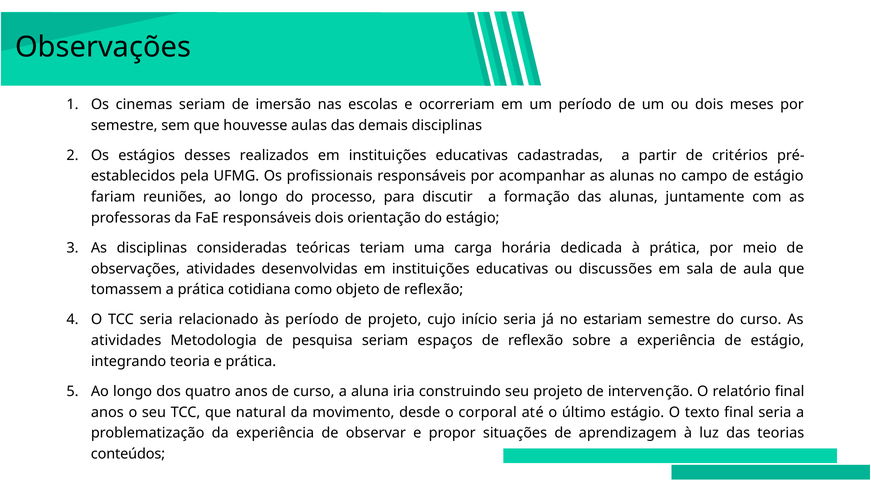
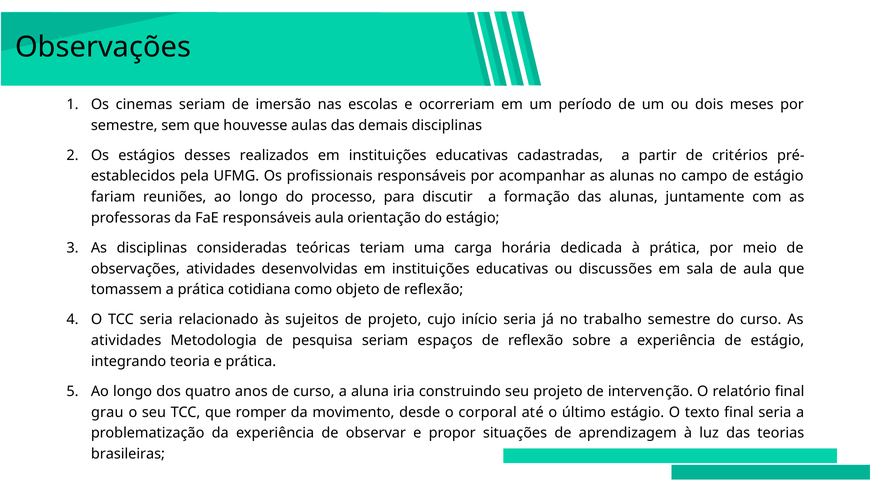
responsáveis dois: dois -> aula (329, 218)
às período: período -> sujeitos (312, 320)
estariam: estariam -> trabalho (613, 320)
anos: anos -> grau (107, 412)
natural: natural -> romper (261, 412)
conteúdos: conteúdos -> brasileiras (128, 454)
